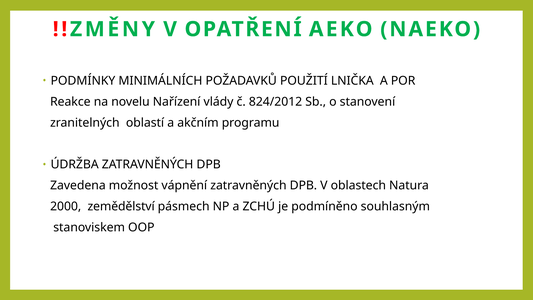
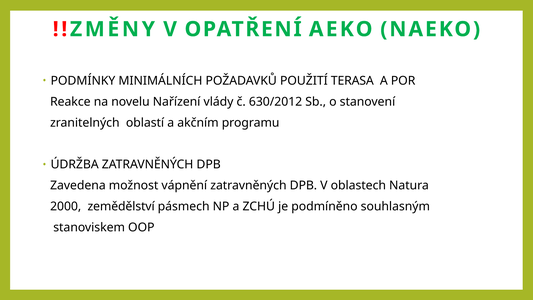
LNIČKA: LNIČKA -> TERASA (352, 81)
824/2012: 824/2012 -> 630/2012 (276, 102)
